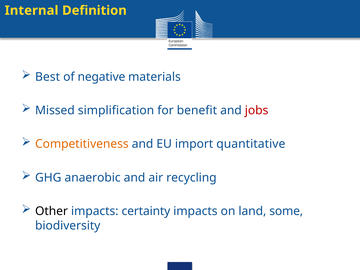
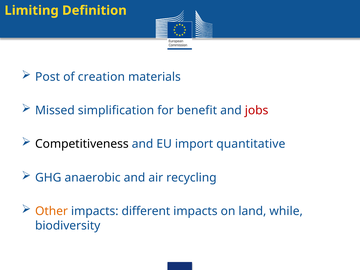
Internal: Internal -> Limiting (32, 10)
Best: Best -> Post (48, 77)
negative: negative -> creation (101, 77)
Competitiveness colour: orange -> black (82, 144)
Other colour: black -> orange (52, 211)
certainty: certainty -> different (146, 211)
some: some -> while (286, 211)
